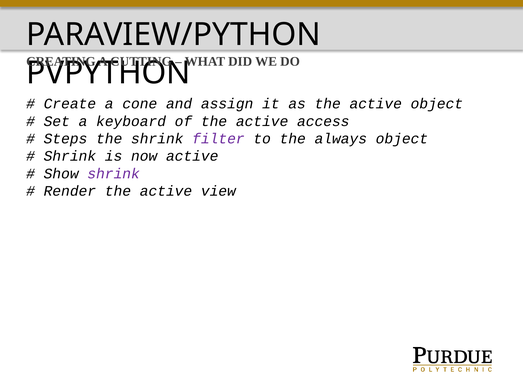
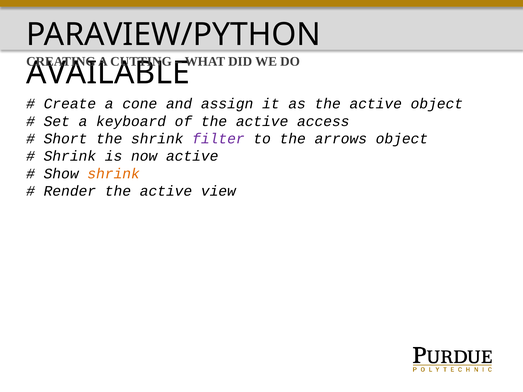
PVPYTHON: PVPYTHON -> AVAILABLE (108, 73)
Steps: Steps -> Short (66, 139)
always: always -> arrows (341, 139)
shrink colour: purple -> orange (114, 174)
